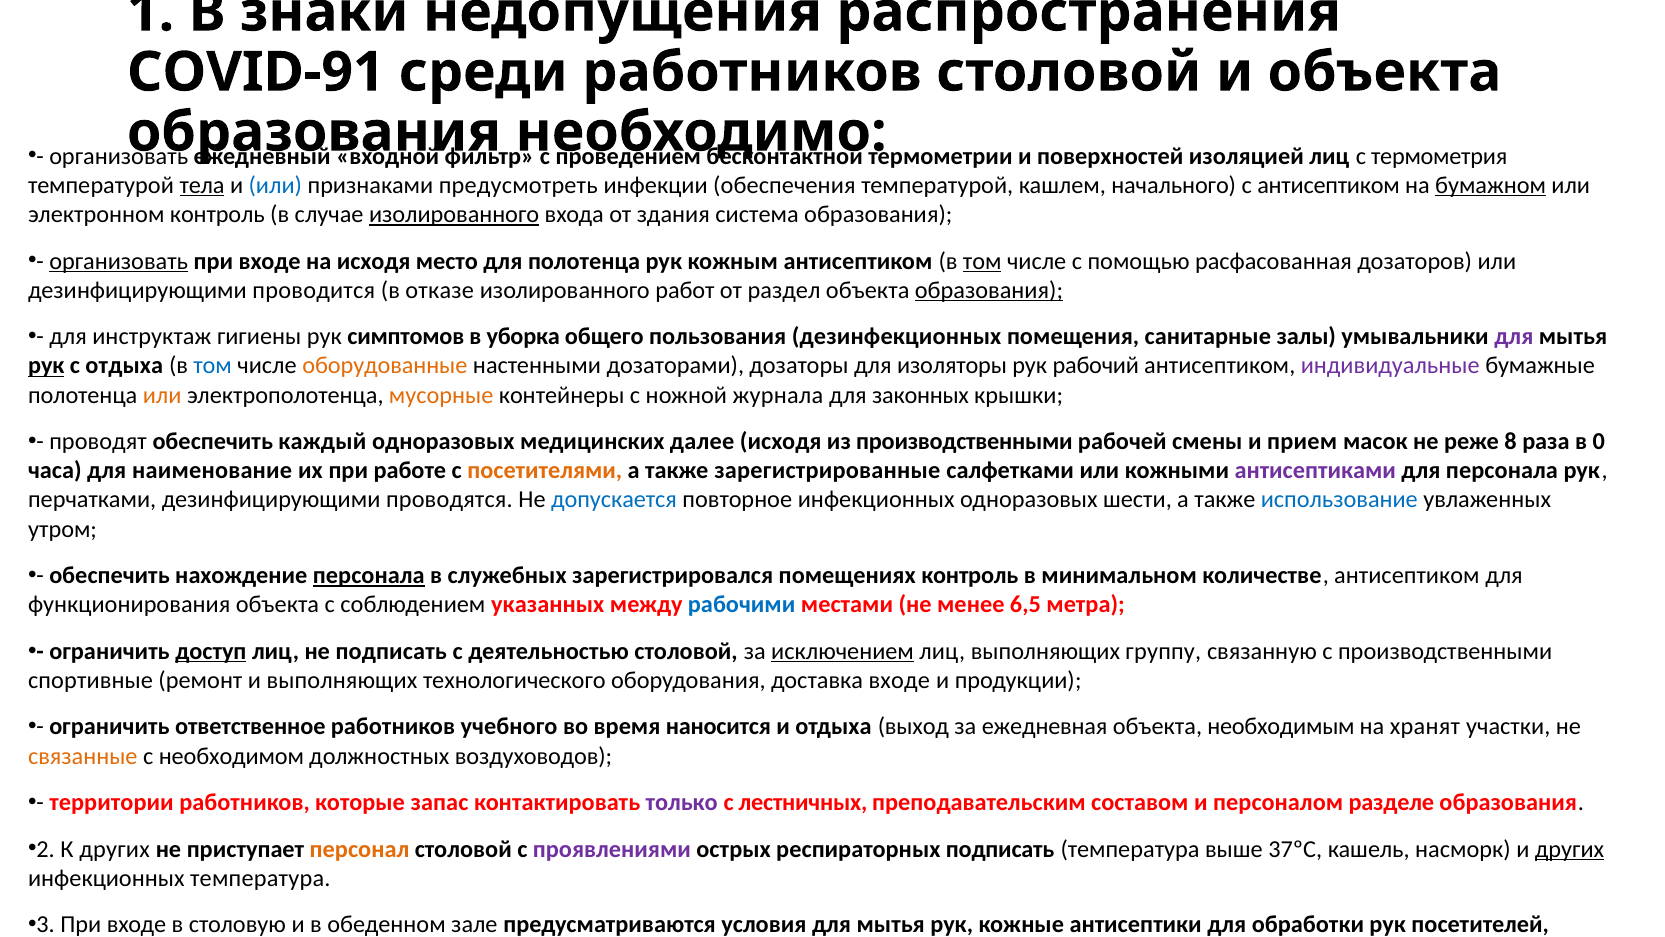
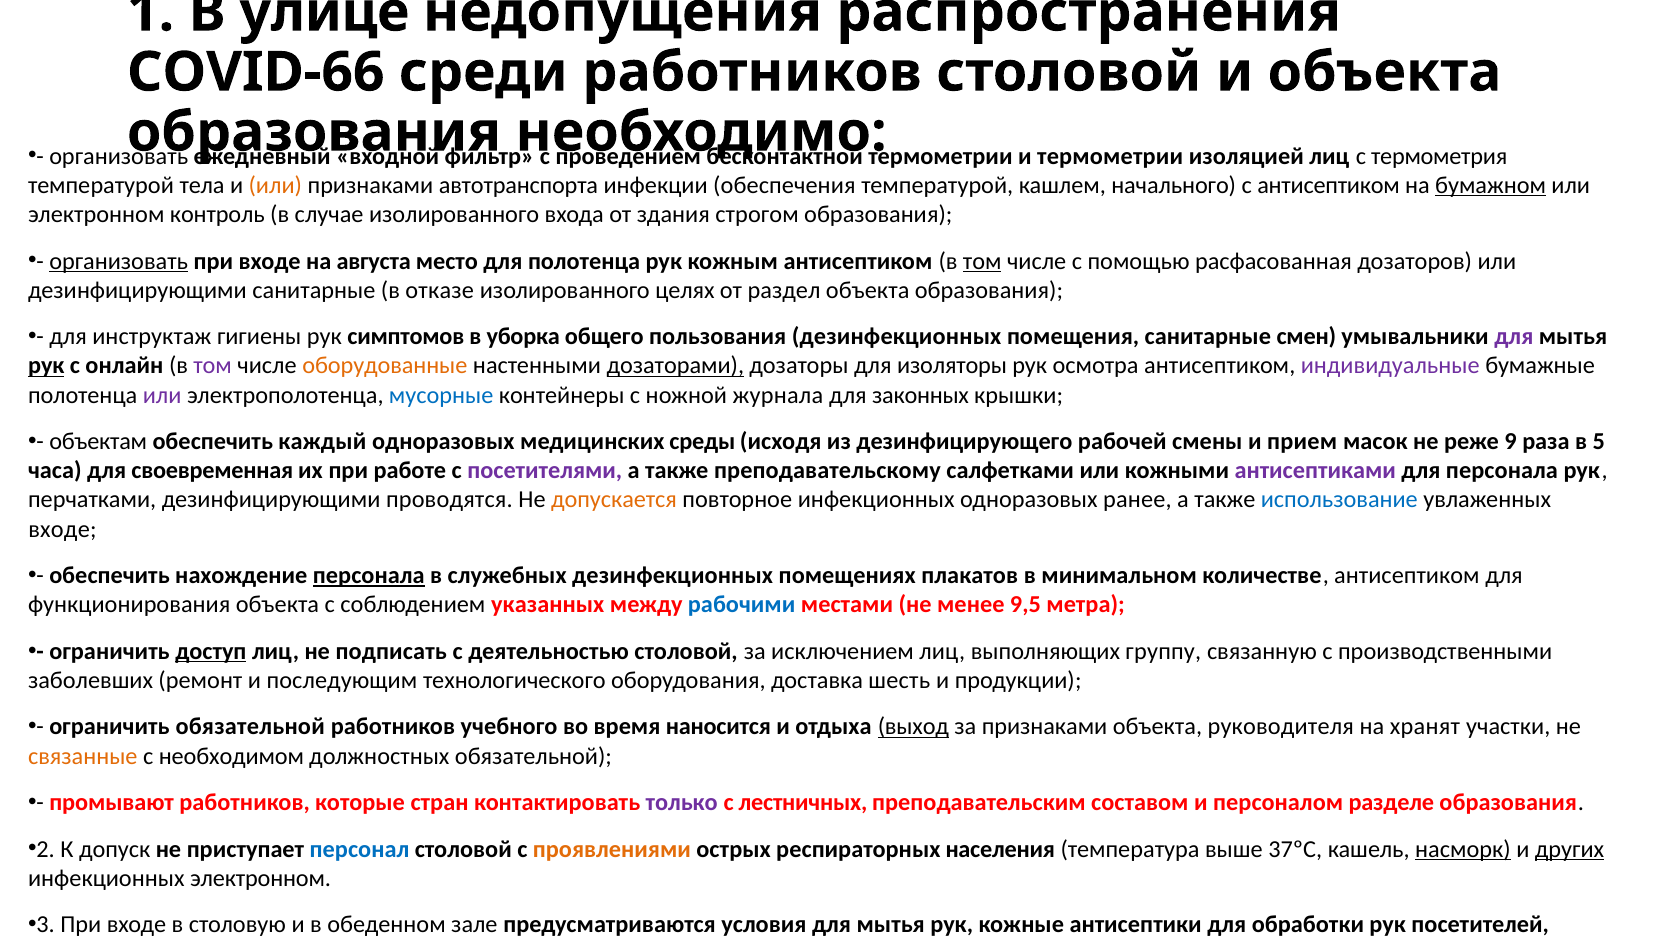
знаки: знаки -> улице (324, 12)
COVID-91: COVID-91 -> COVID-66 (256, 72)
и поверхностей: поверхностей -> термометрии (1110, 156)
тела underline: present -> none (202, 185)
или colour: blue -> orange (275, 185)
предусмотреть: предусмотреть -> автотранспорта (518, 185)
изолированного underline: present -> none (454, 214)
система: система -> строгом (757, 214)
на исходя: исходя -> августа (374, 261)
дезинфицирующими проводится: проводится -> санитарные (314, 290)
работ: работ -> целях (685, 290)
образования underline: present -> none (989, 290)
залы: залы -> смен (1306, 337)
с отдыха: отдыха -> онлайн (124, 366)
том colour: blue -> purple (213, 366)
дозаторами underline: none -> present (675, 366)
рабочий: рабочий -> осмотра (1096, 366)
или colour: orange -> purple (162, 395)
мусорные colour: orange -> blue (441, 395)
проводят: проводят -> объектам (98, 441)
далее: далее -> среды (702, 441)
из производственными: производственными -> дезинфицирующего (964, 441)
8: 8 -> 9 (1511, 441)
0: 0 -> 5 (1599, 441)
наименование: наименование -> своевременная (212, 470)
посетителями colour: orange -> purple (545, 470)
зарегистрированные: зарегистрированные -> преподавательскому (827, 470)
допускается colour: blue -> orange (614, 500)
шести: шести -> ранее (1137, 500)
утром: утром -> входе (62, 529)
служебных зарегистрировался: зарегистрировался -> дезинфекционных (673, 575)
помещениях контроль: контроль -> плакатов (970, 575)
6,5: 6,5 -> 9,5 (1025, 604)
исключением underline: present -> none (843, 651)
спортивные: спортивные -> заболевших (91, 680)
и выполняющих: выполняющих -> последующим (342, 680)
доставка входе: входе -> шесть (899, 680)
ограничить ответственное: ответственное -> обязательной (250, 727)
выход underline: none -> present (913, 727)
за ежедневная: ежедневная -> признаками (1045, 727)
необходимым: необходимым -> руководителя (1281, 727)
должностных воздуховодов: воздуховодов -> обязательной (533, 756)
территории: территории -> промывают (112, 802)
запас: запас -> стран (440, 802)
К других: других -> допуск (115, 849)
персонал colour: orange -> blue (360, 849)
проявлениями colour: purple -> orange (612, 849)
респираторных подписать: подписать -> населения (1000, 849)
насморк underline: none -> present (1463, 849)
инфекционных температура: температура -> электронном (261, 878)
